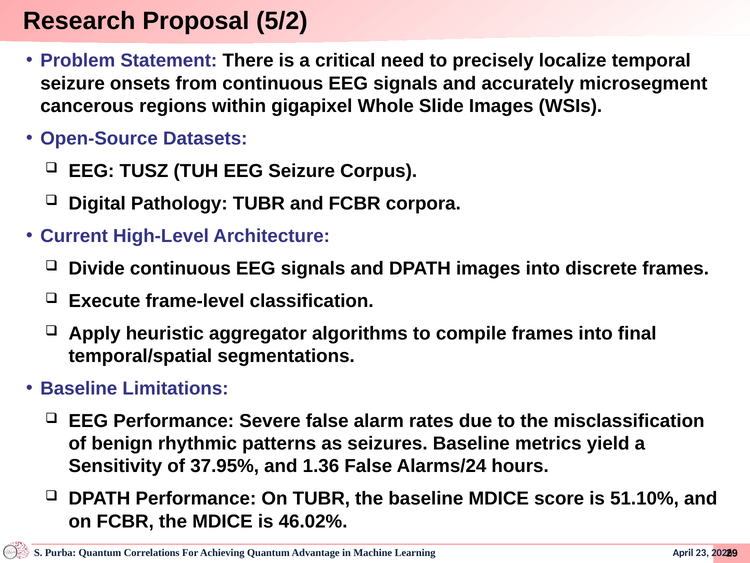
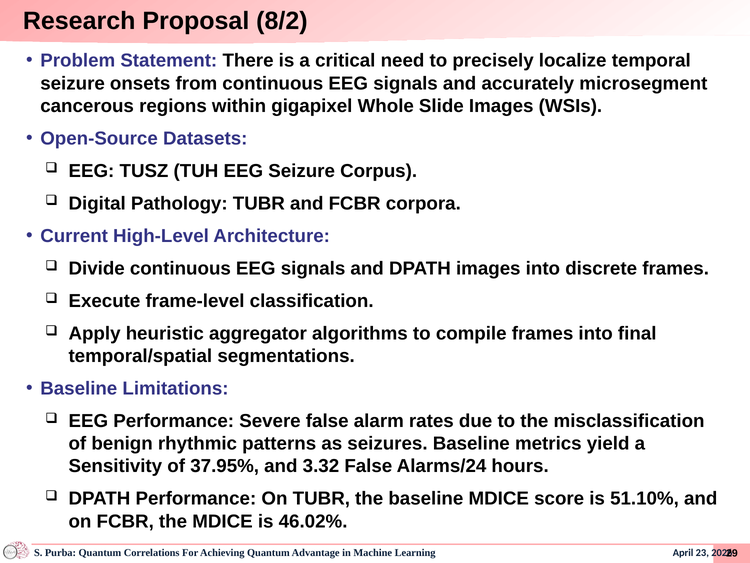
5/2: 5/2 -> 8/2 (282, 21)
1.36: 1.36 -> 3.32 (321, 466)
